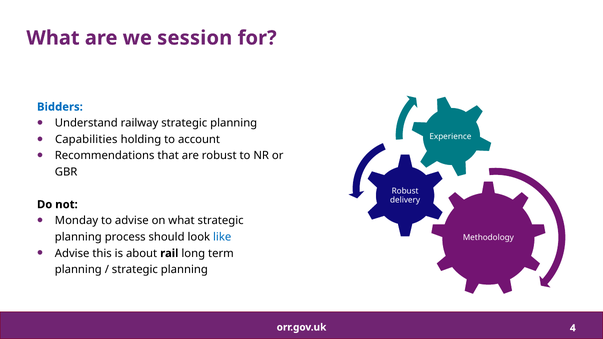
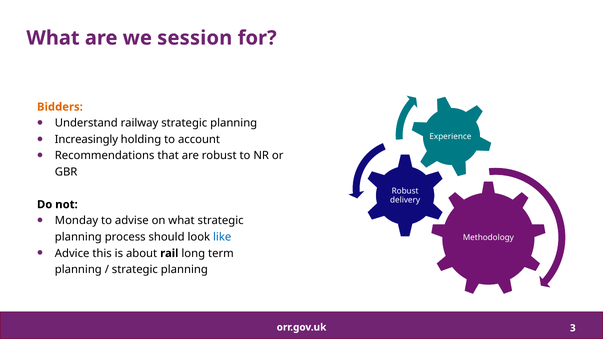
Bidders colour: blue -> orange (60, 107)
Capabilities: Capabilities -> Increasingly (86, 140)
Advise: Advise -> Advice (72, 253)
4: 4 -> 3 (573, 328)
